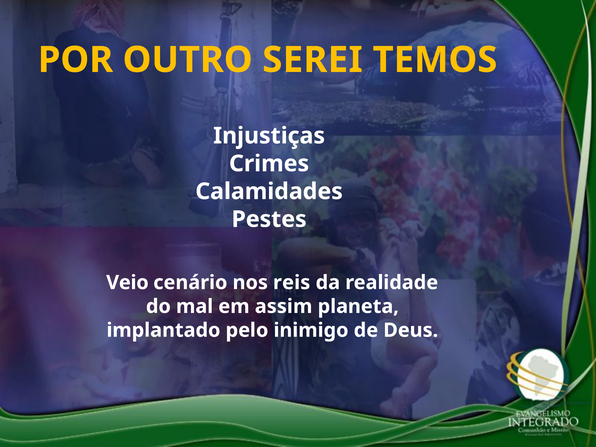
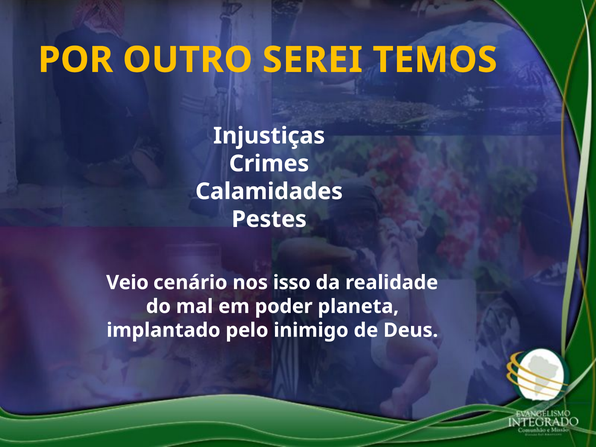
reis: reis -> isso (292, 283)
assim: assim -> poder (284, 306)
